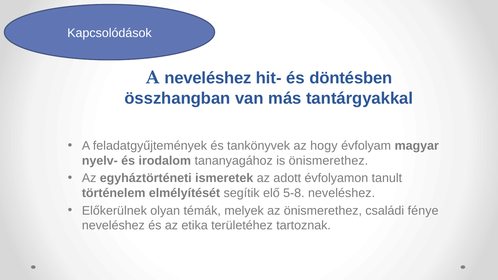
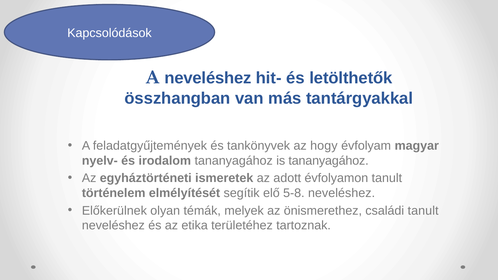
döntésben: döntésben -> letölthetők (351, 78)
is önismerethez: önismerethez -> tananyagához (329, 161)
családi fénye: fénye -> tanult (423, 211)
